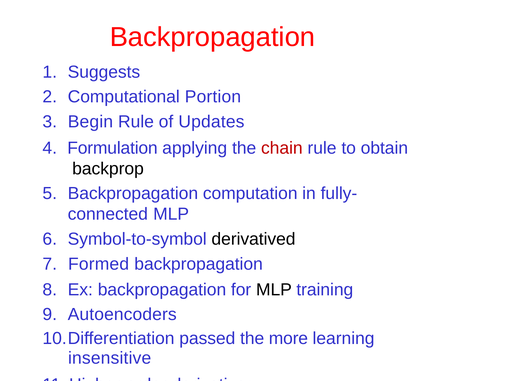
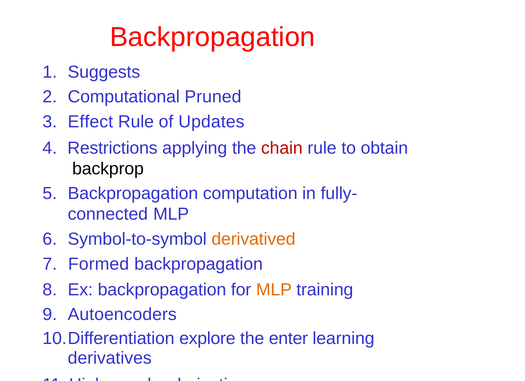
Portion: Portion -> Pruned (213, 97)
Begin: Begin -> Effect (90, 122)
Formulation: Formulation -> Restrictions (112, 148)
derivatived colour: black -> orange (254, 240)
MLP colour: black -> orange (274, 290)
passed: passed -> explore (207, 339)
more: more -> enter (288, 339)
insensitive: insensitive -> derivatives (110, 359)
